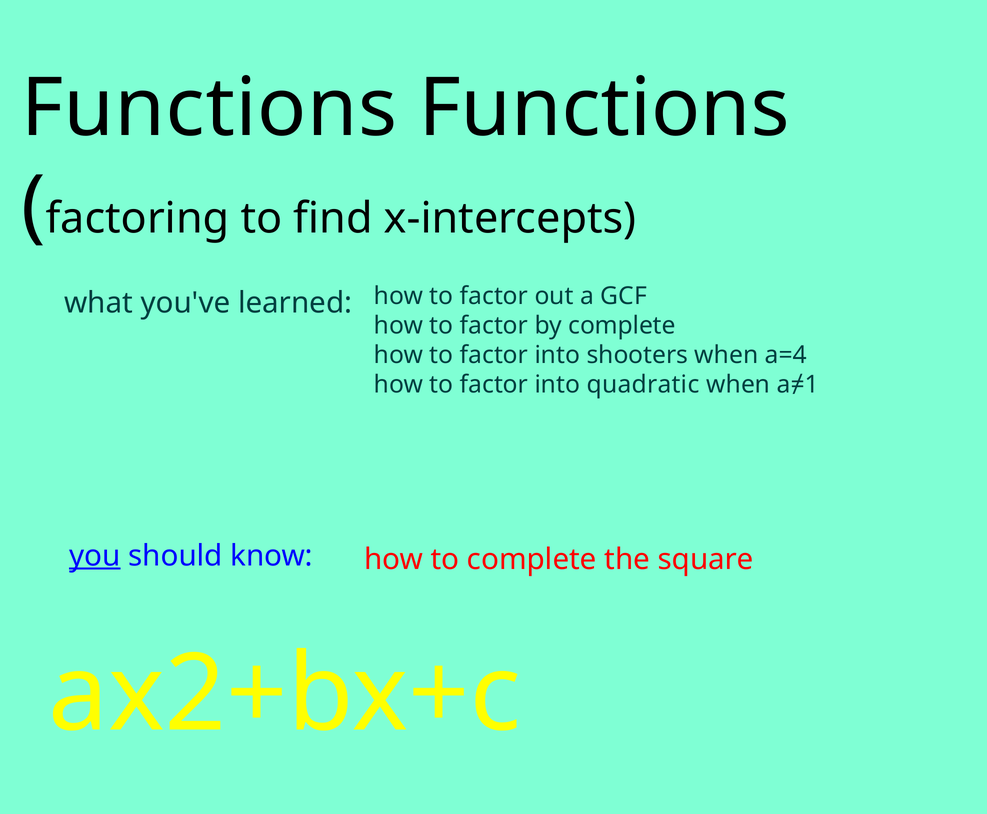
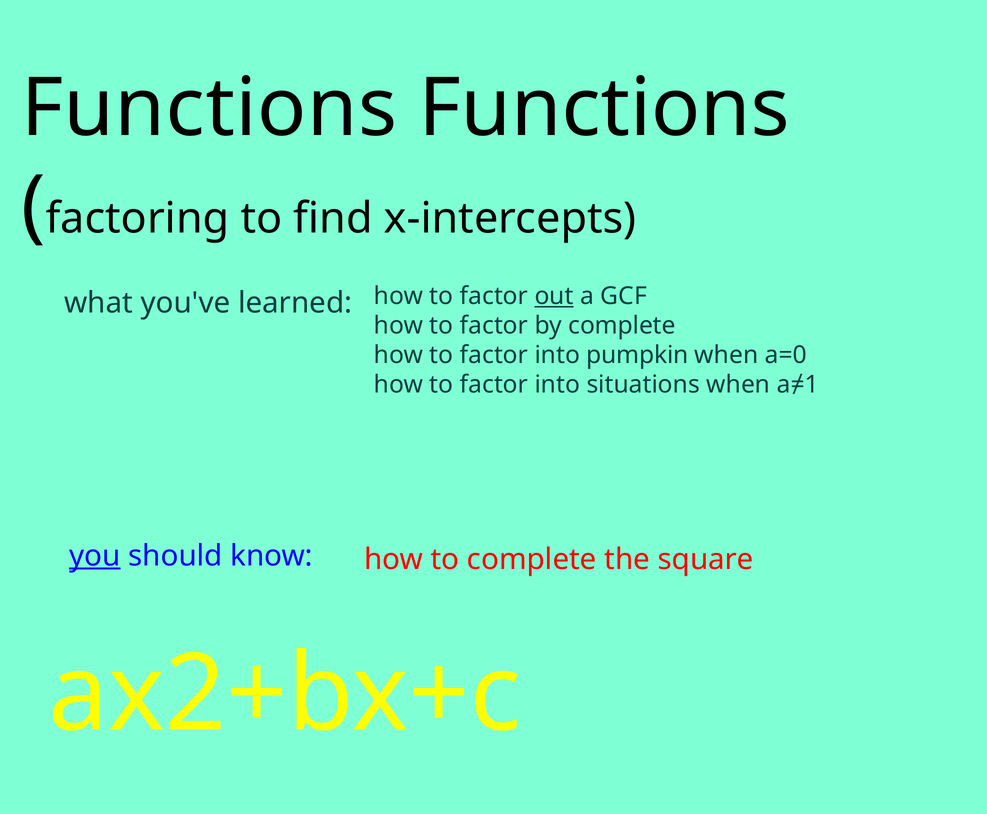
out underline: none -> present (554, 296)
shooters: shooters -> pumpkin (637, 355)
a=4: a=4 -> a=0 (786, 355)
quadratic: quadratic -> situations (643, 385)
